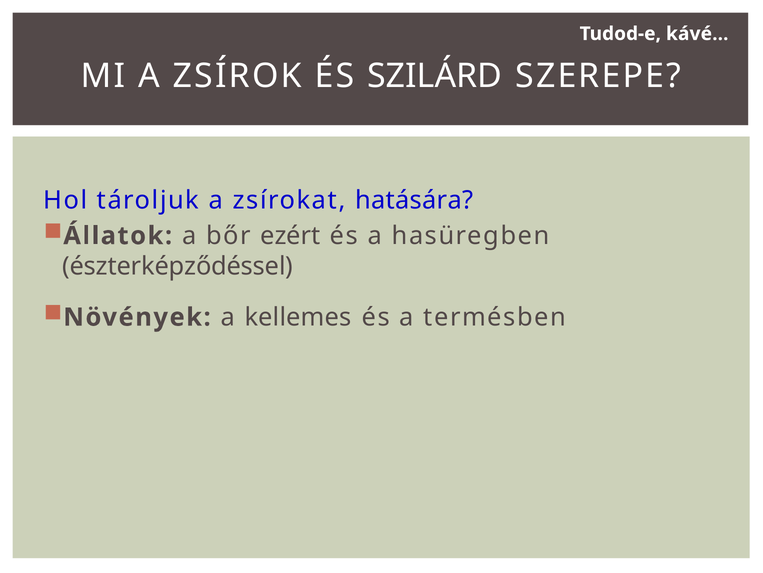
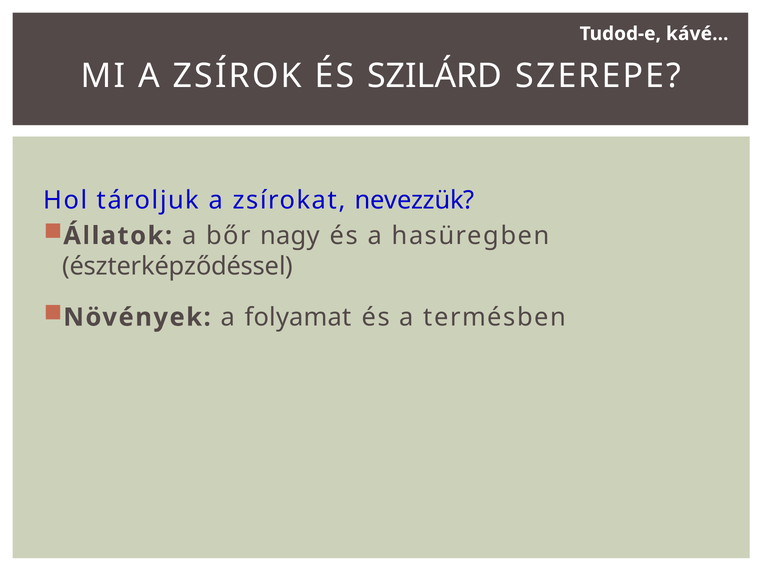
hatására: hatására -> nevezzük (415, 200)
ezért: ezért -> nagy (290, 235)
kellemes: kellemes -> folyamat (298, 317)
